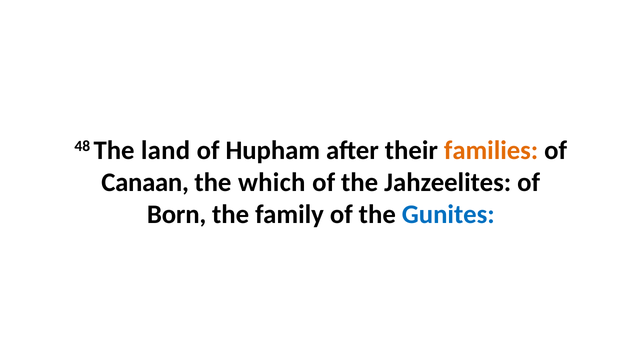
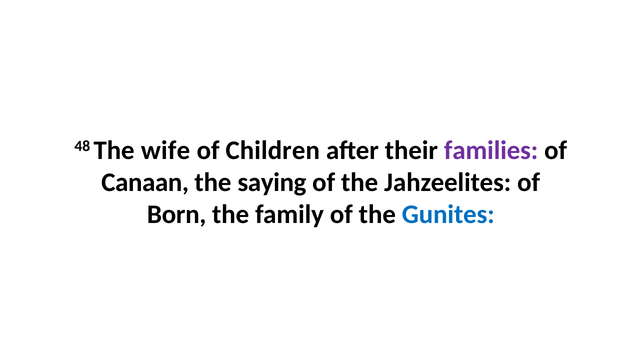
land: land -> wife (166, 150)
Hupham: Hupham -> Children (273, 150)
families colour: orange -> purple (491, 150)
which: which -> saying (272, 182)
